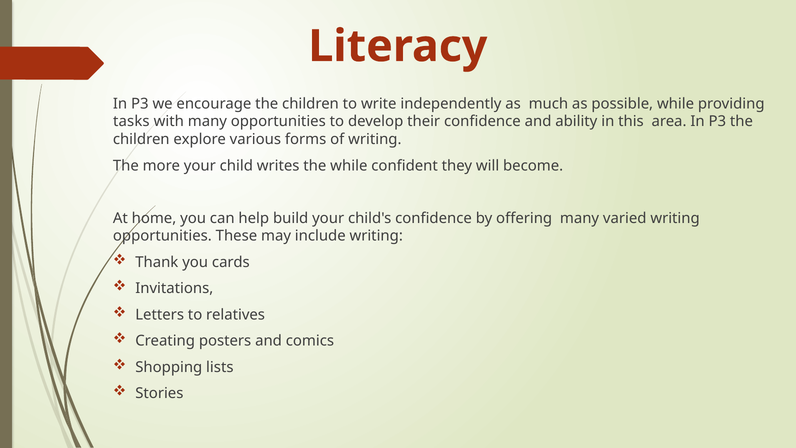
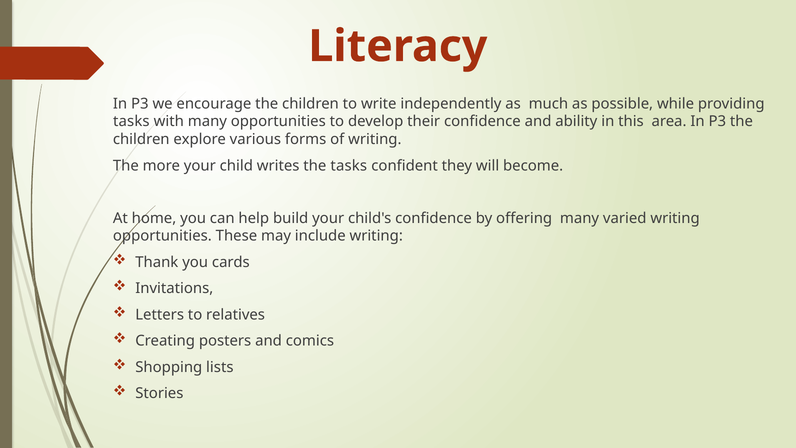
the while: while -> tasks (349, 166)
